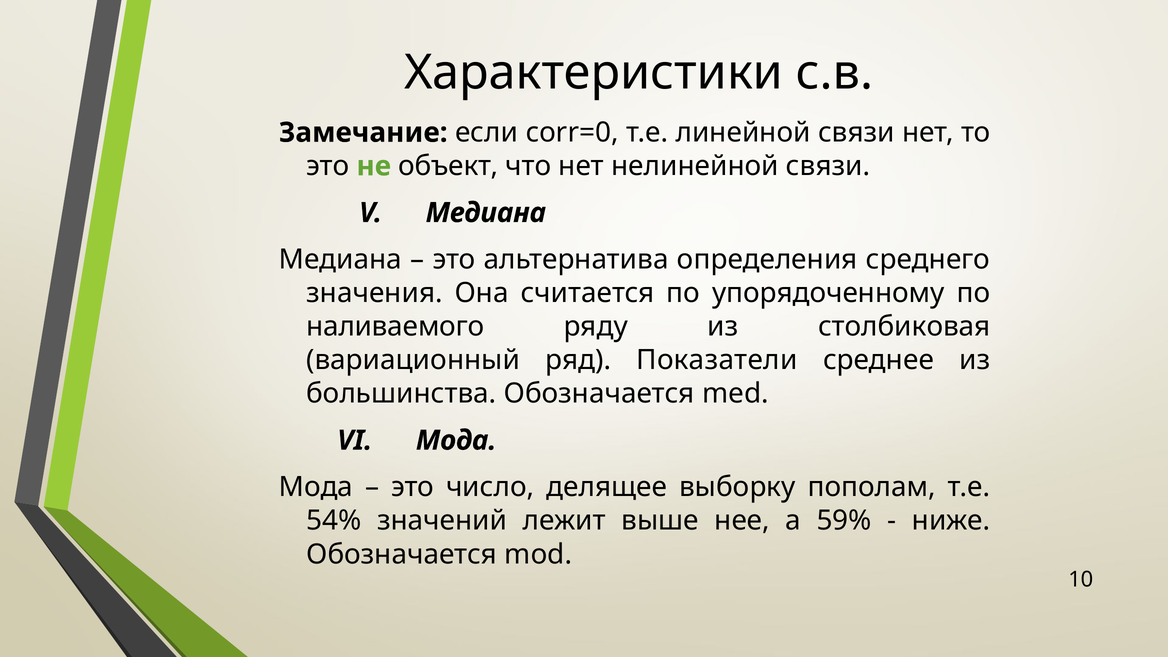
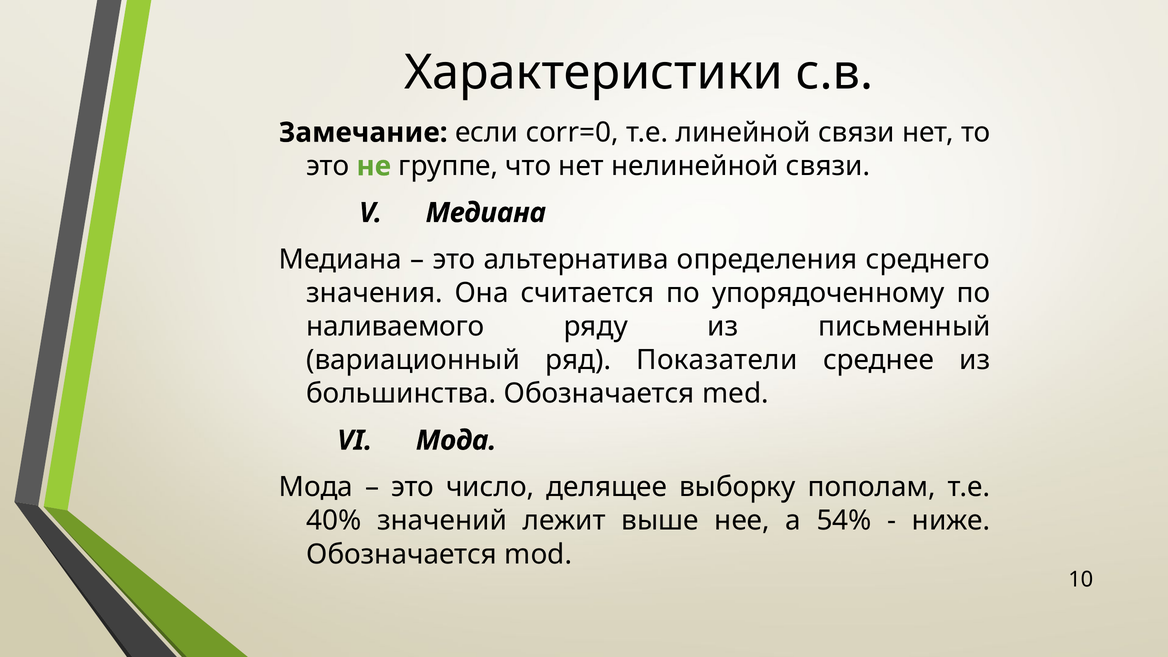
объект: объект -> группе (448, 166)
столбиковая: столбиковая -> письменный (904, 327)
54%: 54% -> 40% (334, 521)
59%: 59% -> 54% (844, 521)
